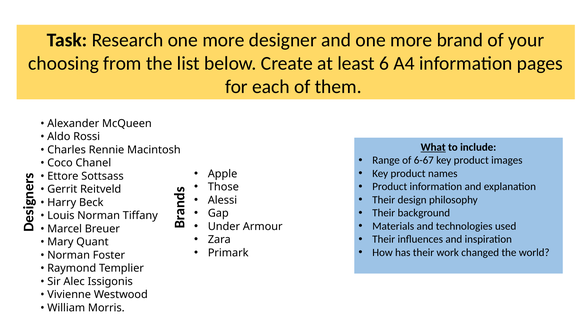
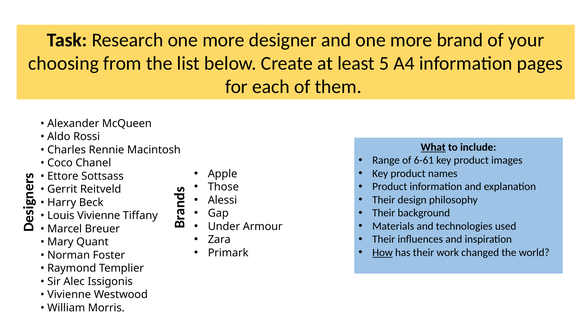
6: 6 -> 5 (384, 63)
6-67: 6-67 -> 6-61 (424, 160)
Louis Norman: Norman -> Vivienne (99, 216)
How underline: none -> present (382, 253)
